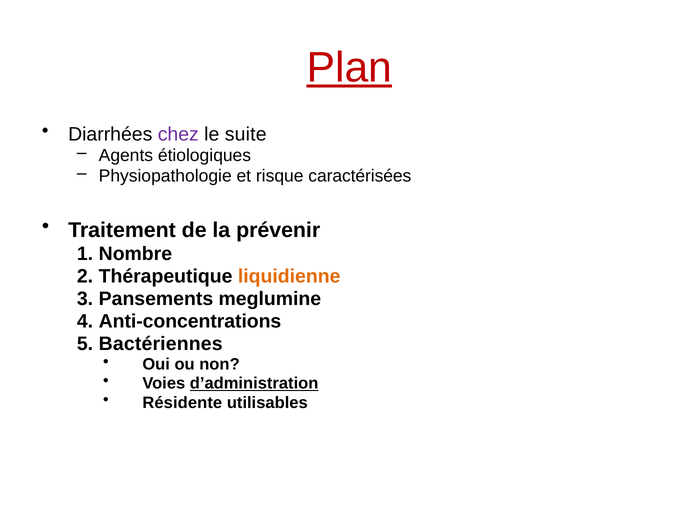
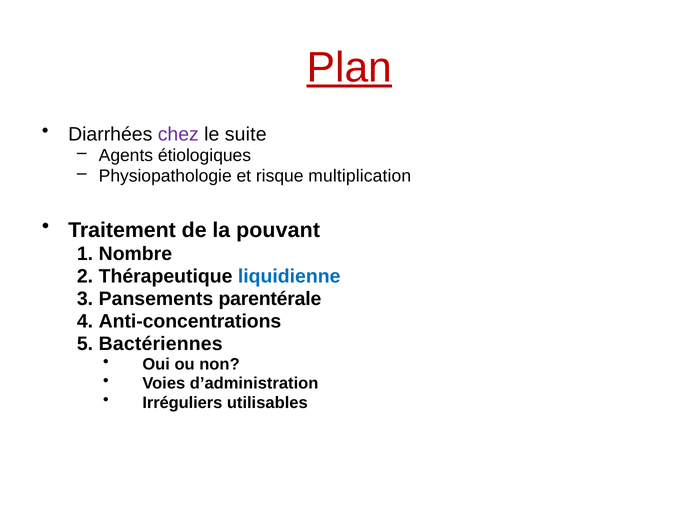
caractérisées: caractérisées -> multiplication (360, 176)
prévenir: prévenir -> pouvant (278, 230)
liquidienne colour: orange -> blue (289, 276)
meglumine: meglumine -> parentérale (270, 299)
d’administration underline: present -> none (254, 384)
Résidente: Résidente -> Irréguliers (182, 403)
